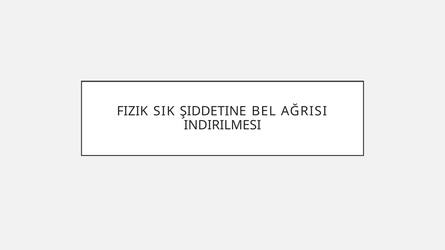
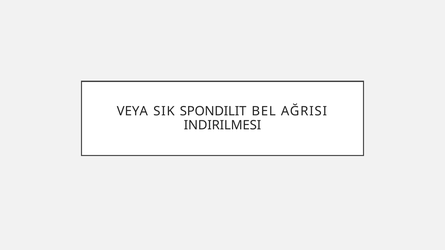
FIZIK: FIZIK -> VEYA (132, 112)
ŞIDDETINE: ŞIDDETINE -> SPONDILIT (213, 112)
